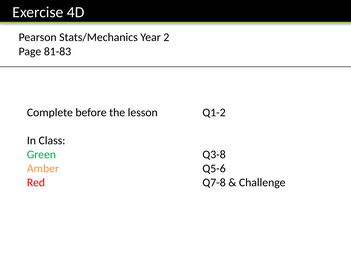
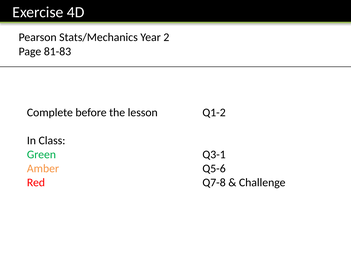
Q3-8: Q3-8 -> Q3-1 (214, 155)
